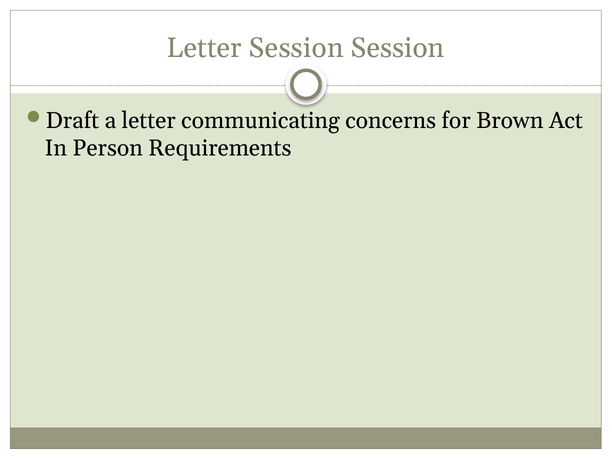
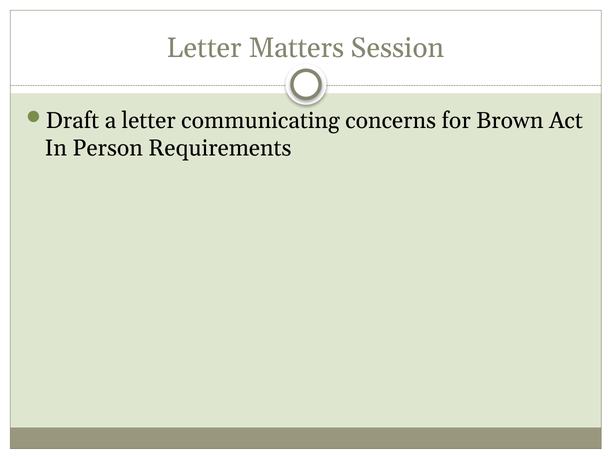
Letter Session: Session -> Matters (296, 48)
